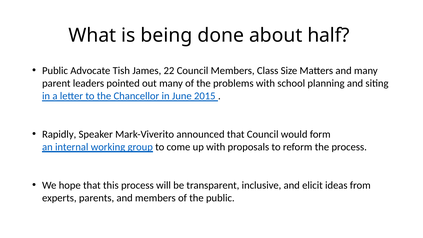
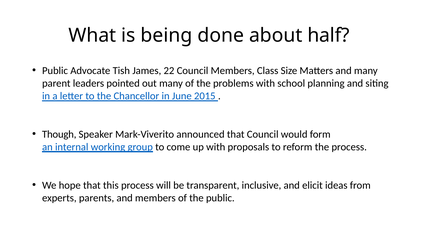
Rapidly: Rapidly -> Though (59, 134)
